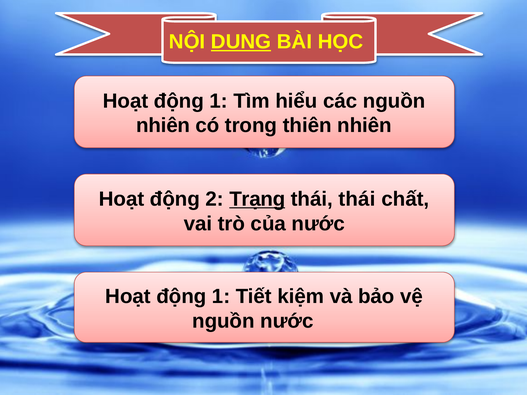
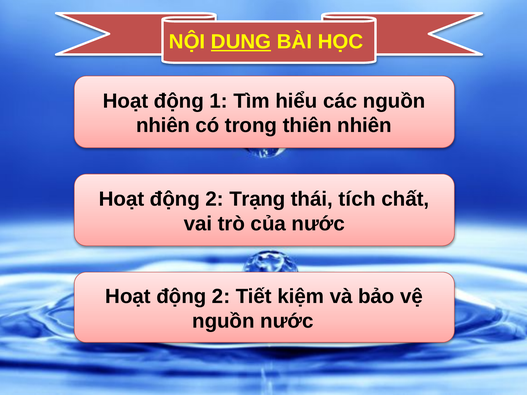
Trạng underline: present -> none (257, 199)
thái thái: thái -> tích (357, 199)
1: 1 -> 2 (221, 297)
